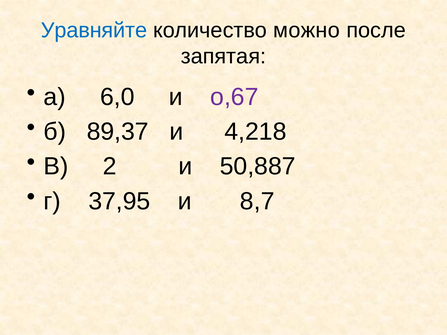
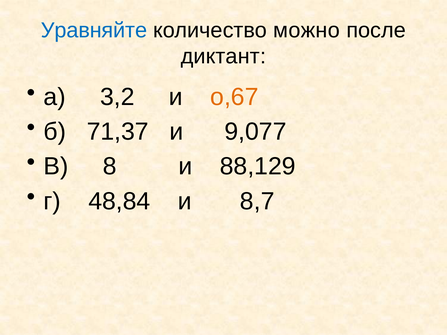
запятая: запятая -> диктант (223, 56)
6,0: 6,0 -> 3,2 (117, 97)
о,67 colour: purple -> orange (234, 97)
89,37: 89,37 -> 71,37 (118, 132)
4,218: 4,218 -> 9,077 (256, 132)
2: 2 -> 8 (110, 167)
50,887: 50,887 -> 88,129 (258, 167)
37,95: 37,95 -> 48,84 (119, 201)
